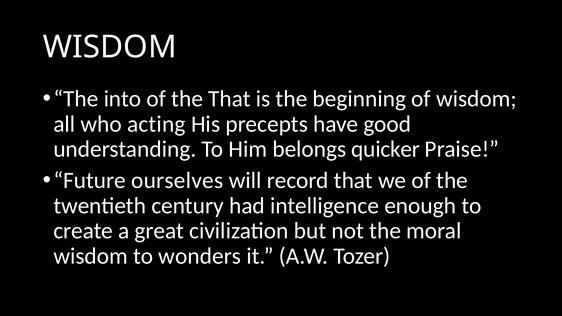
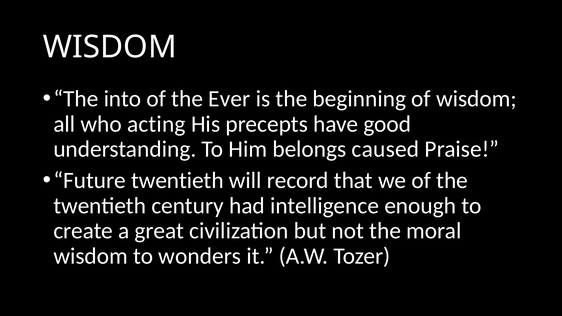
the That: That -> Ever (229, 99)
quicker: quicker -> caused (385, 149)
Future ourselves: ourselves -> twentieth (177, 180)
